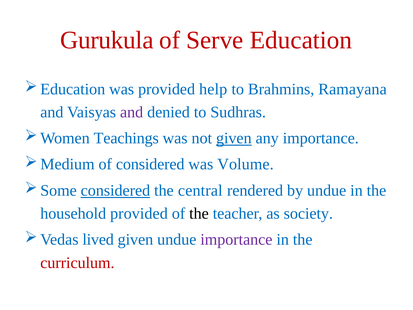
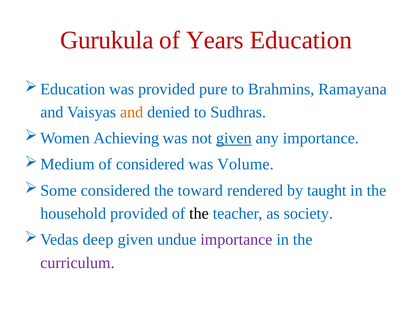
Serve: Serve -> Years (215, 40)
help: help -> pure (213, 89)
and colour: purple -> orange (132, 112)
Teachings: Teachings -> Achieving (126, 138)
considered underline: present -> none (115, 190)
central: central -> toward (200, 190)
by undue: undue -> taught (327, 190)
lived: lived -> deep (98, 239)
curriculum colour: red -> purple (77, 263)
